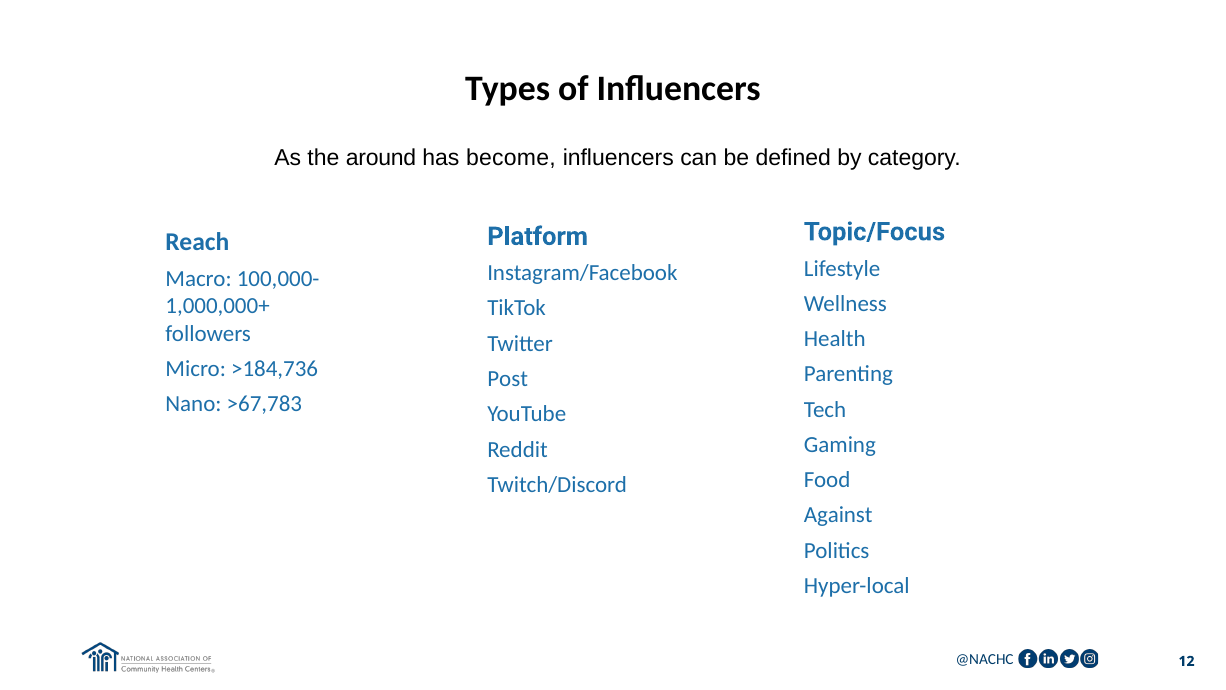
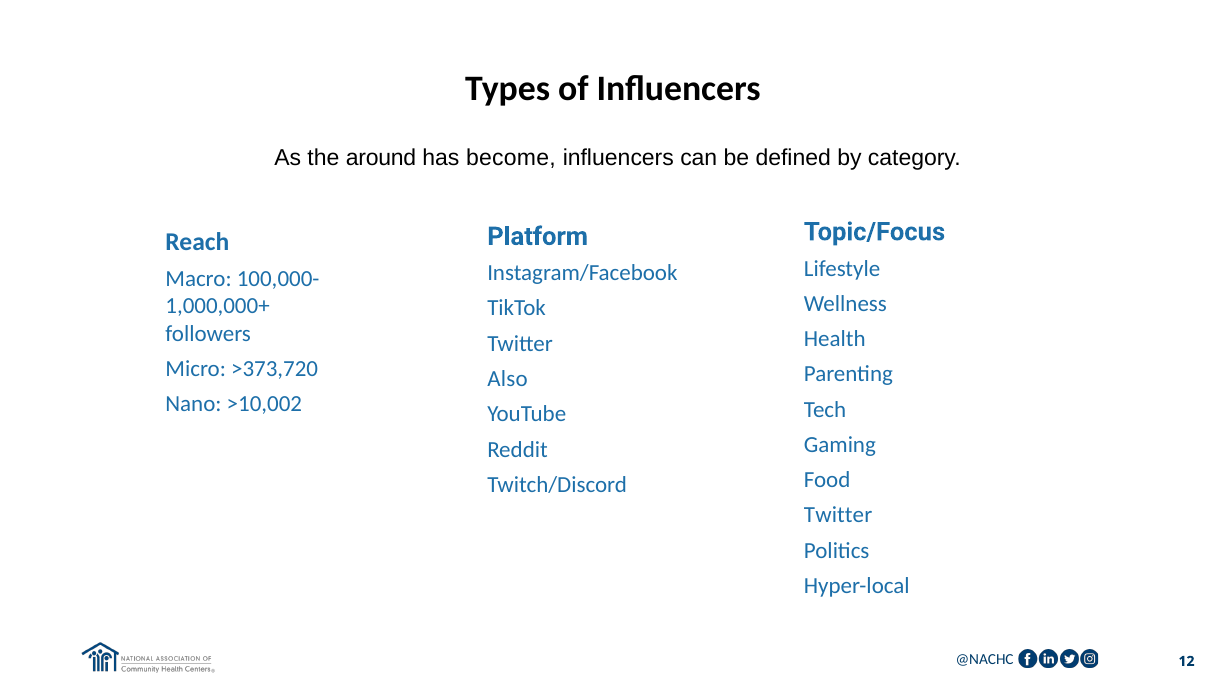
>184,736: >184,736 -> >373,720 (275, 369)
Post: Post -> Also (508, 379)
>67,783: >67,783 -> >10,002 (264, 404)
Against: Against -> Twitter (838, 515)
